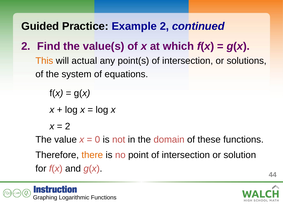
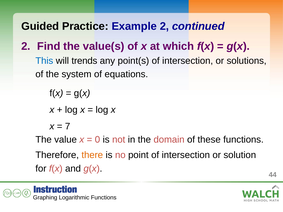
This colour: orange -> blue (44, 61)
actual: actual -> trends (84, 61)
2: 2 -> 7 (68, 126)
